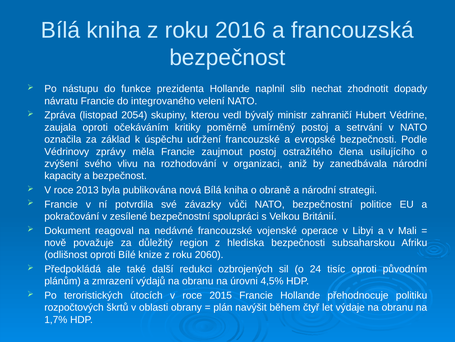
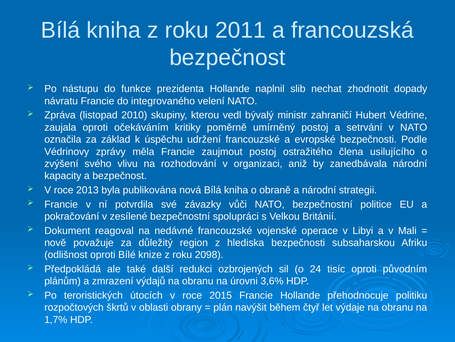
2016: 2016 -> 2011 (241, 30)
2054: 2054 -> 2010 (134, 115)
2060: 2060 -> 2098 (209, 254)
4,5%: 4,5% -> 3,6% (272, 281)
